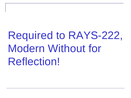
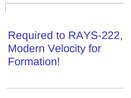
Without: Without -> Velocity (67, 49)
Reflection: Reflection -> Formation (34, 62)
